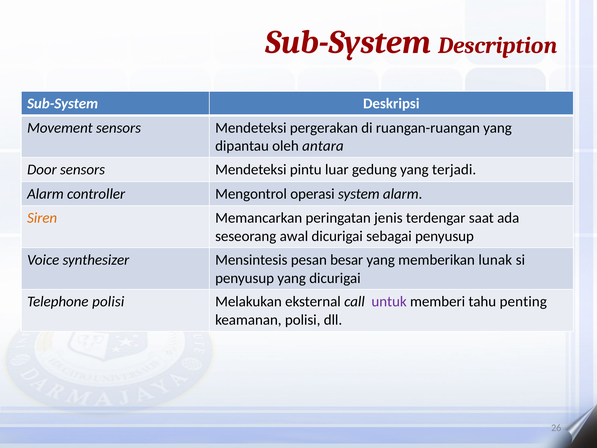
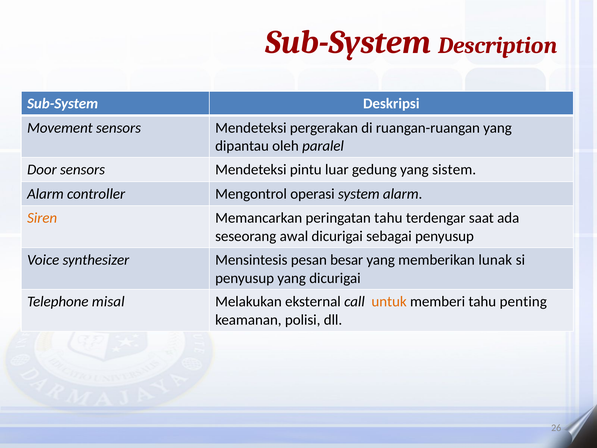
antara: antara -> paralel (323, 146)
terjadi: terjadi -> sistem (454, 170)
peringatan jenis: jenis -> tahu (388, 218)
Telephone polisi: polisi -> misal (108, 302)
untuk colour: purple -> orange (389, 302)
